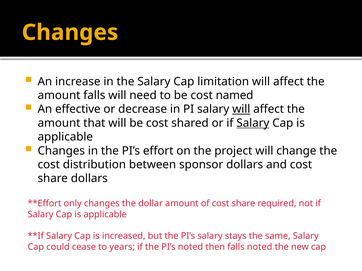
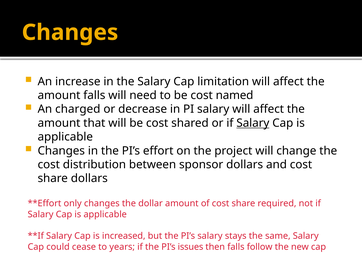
effective: effective -> charged (78, 109)
will underline: present -> none (241, 109)
PI’s noted: noted -> issues (191, 247)
falls noted: noted -> follow (260, 247)
